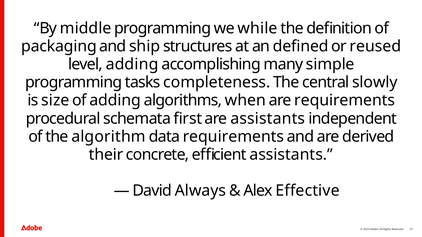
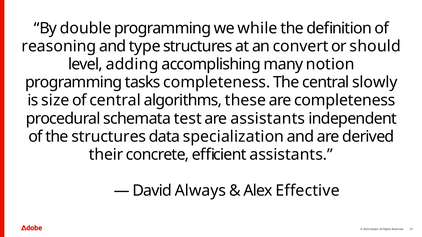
middle: middle -> double (86, 28)
packaging: packaging -> reasoning (59, 46)
ship: ship -> type (145, 46)
defined: defined -> convert (301, 46)
reused: reused -> should (375, 46)
simple: simple -> notion (330, 65)
of adding: adding -> central (115, 101)
when: when -> these (245, 101)
are requirements: requirements -> completeness (345, 101)
first: first -> test (188, 119)
the algorithm: algorithm -> structures (109, 137)
data requirements: requirements -> specialization (233, 137)
